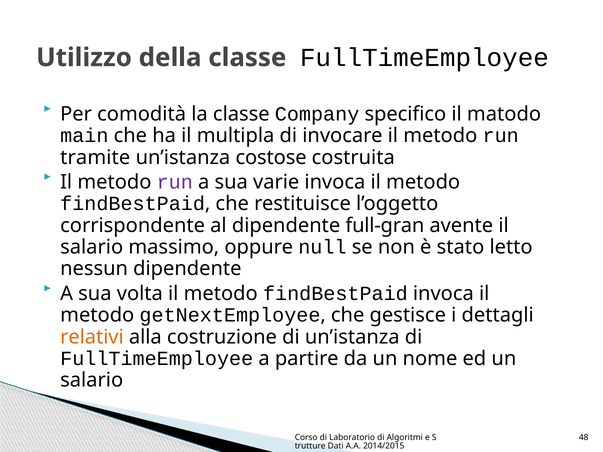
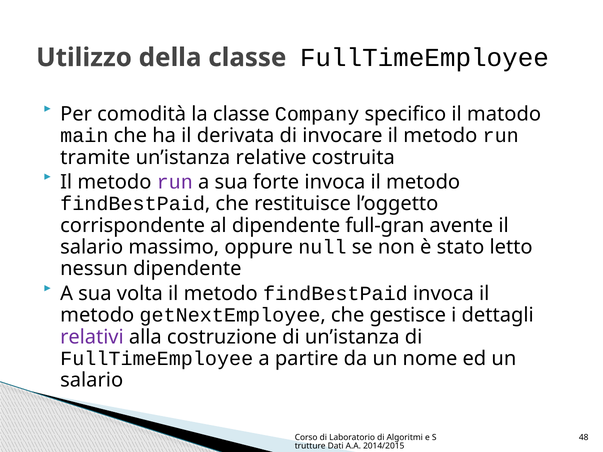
multipla: multipla -> derivata (236, 136)
costose: costose -> relative (271, 158)
varie: varie -> forte (276, 182)
relativi colour: orange -> purple (92, 337)
